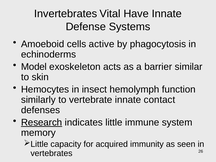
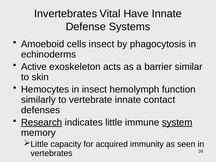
cells active: active -> insect (102, 44)
Model: Model -> Active (34, 67)
system underline: none -> present (177, 122)
